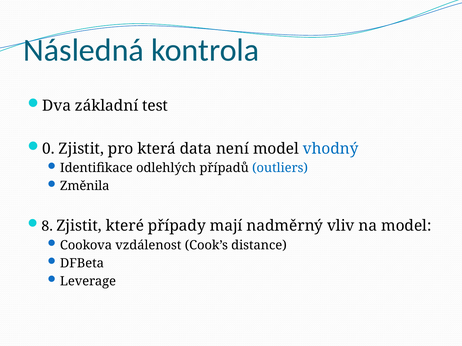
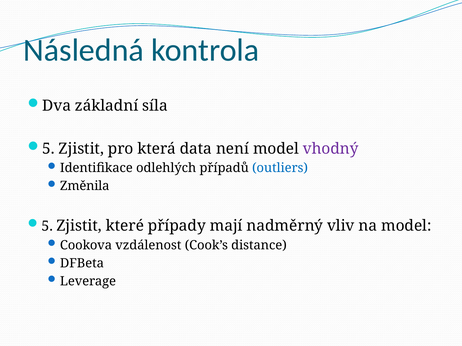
test: test -> síla (155, 106)
0: 0 -> 5 (48, 149)
vhodný colour: blue -> purple (331, 149)
8: 8 -> 5 (47, 227)
